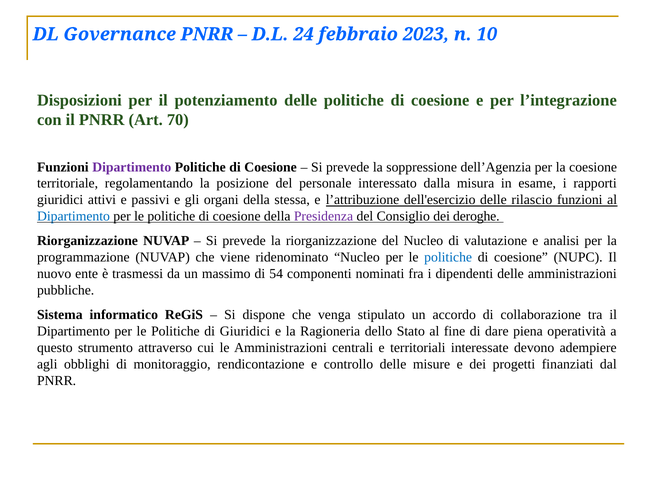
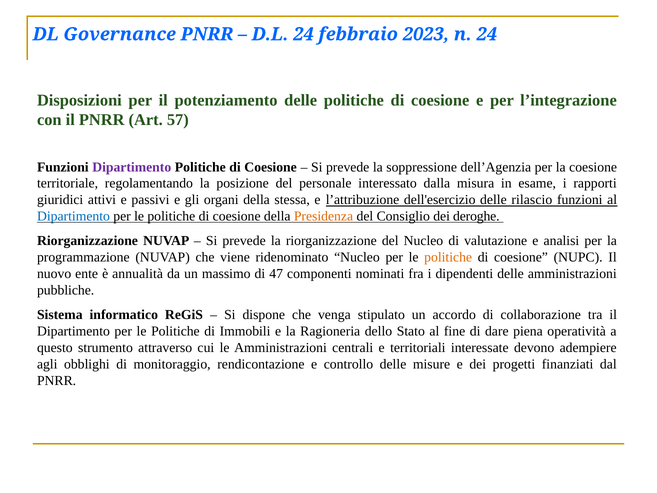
n 10: 10 -> 24 (487, 34)
70: 70 -> 57 (178, 120)
Presidenza colour: purple -> orange (323, 216)
politiche colour: blue -> orange (448, 257)
trasmessi: trasmessi -> annualità (138, 274)
54: 54 -> 47 (276, 274)
di Giuridici: Giuridici -> Immobili (245, 331)
